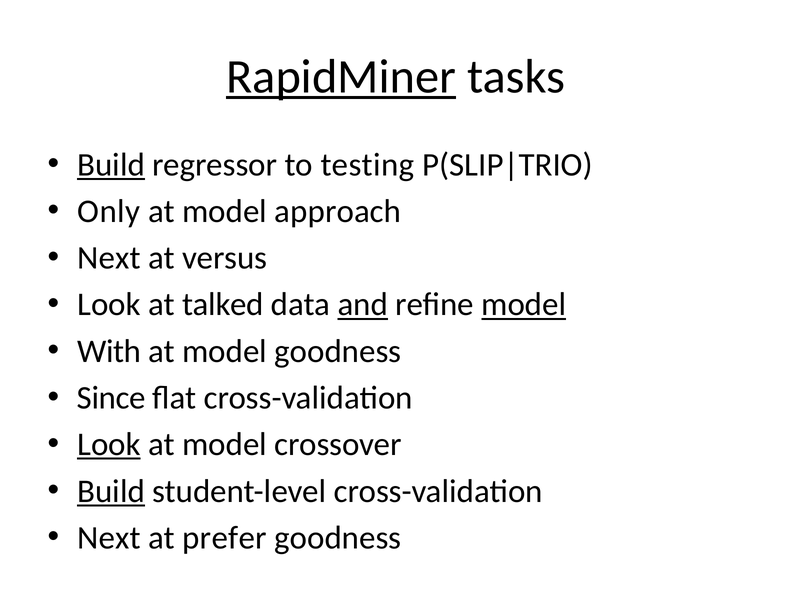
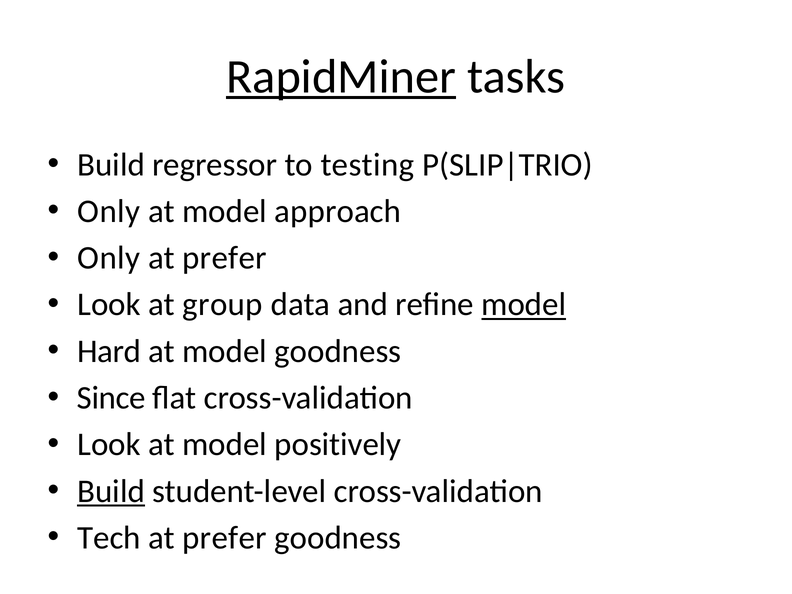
Build underline: present -> none (111, 165)
Next: Next -> Only (109, 258)
versus: versus -> prefer (224, 258)
talked: talked -> group (223, 305)
and underline: present -> none (363, 305)
With: With -> Hard (109, 351)
Look underline: present -> none (109, 445)
crossover: crossover -> positively (338, 445)
Next: Next -> Tech (109, 538)
